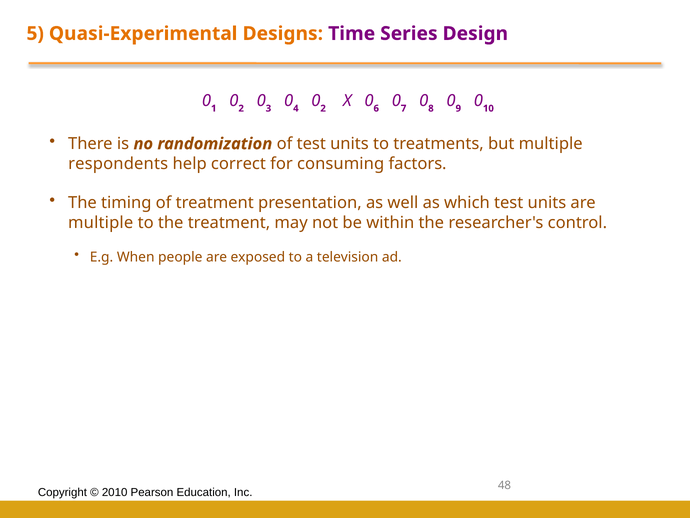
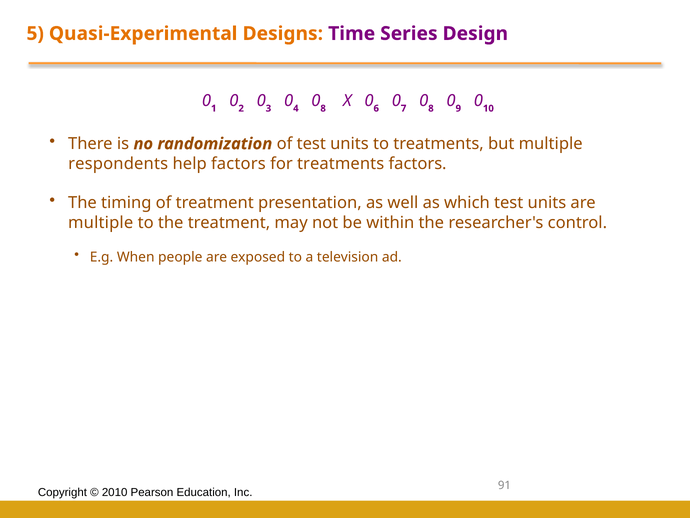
2: 2 -> 8 (323, 108)
help correct: correct -> factors (238, 164)
for consuming: consuming -> treatments (341, 164)
48: 48 -> 91 (505, 485)
